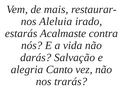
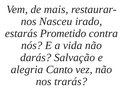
Aleluia: Aleluia -> Nasceu (56, 22)
Acalmaste: Acalmaste -> Prometido (63, 34)
